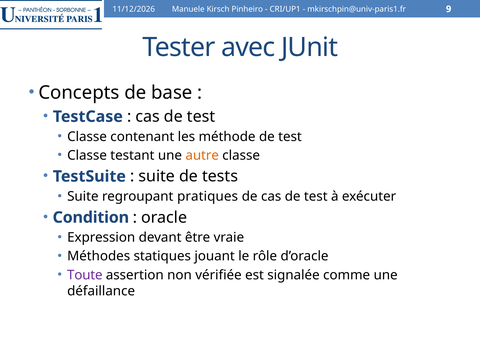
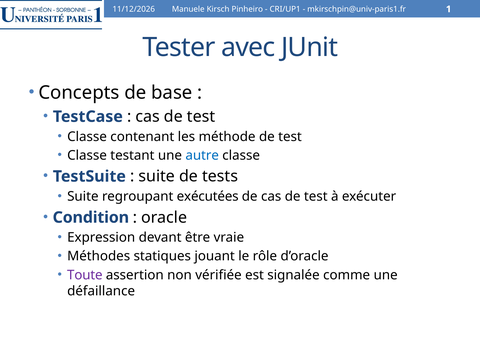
9: 9 -> 1 (449, 9)
autre colour: orange -> blue (202, 155)
pratiques: pratiques -> exécutées (208, 196)
